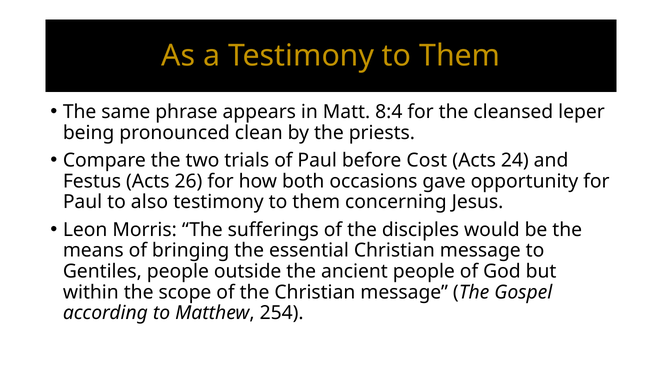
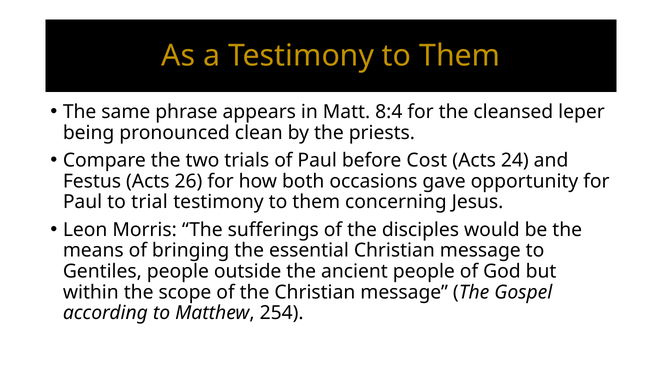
also: also -> trial (149, 202)
